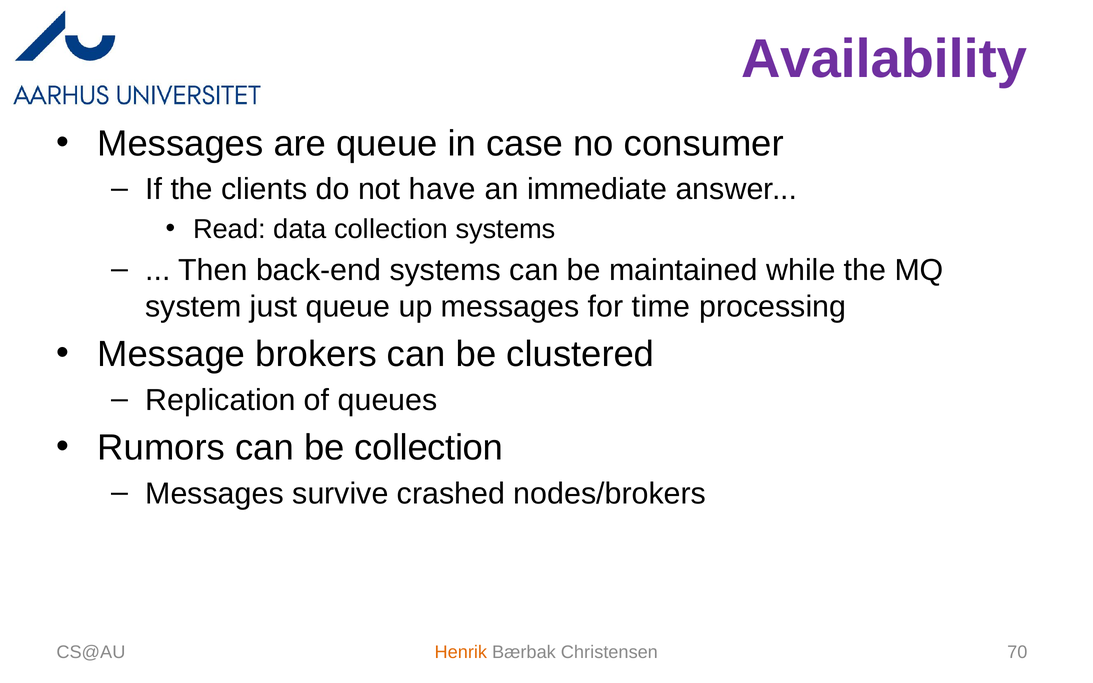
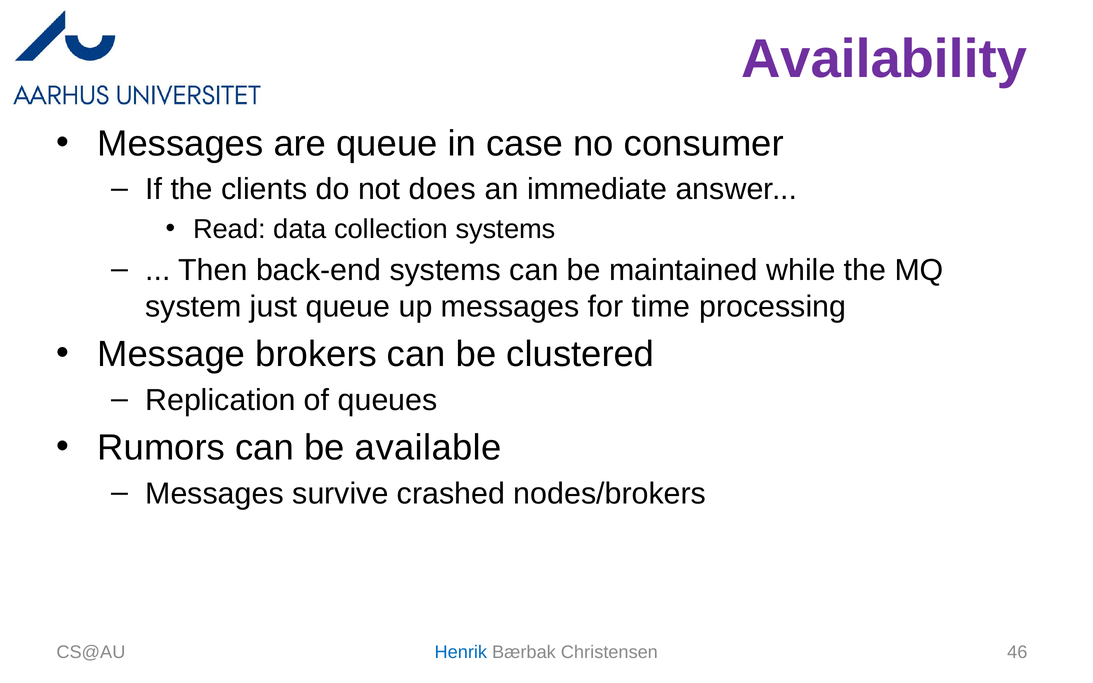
have: have -> does (442, 189)
be collection: collection -> available (428, 448)
Henrik colour: orange -> blue (461, 653)
70: 70 -> 46 (1017, 653)
